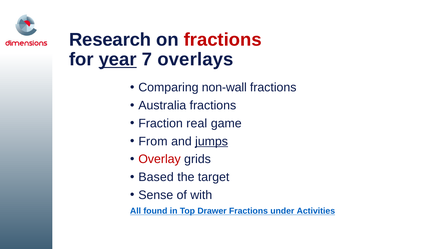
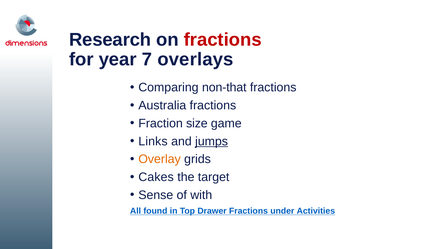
year underline: present -> none (118, 60)
non-wall: non-wall -> non-that (224, 88)
real: real -> size (197, 123)
From: From -> Links (153, 141)
Overlay colour: red -> orange (160, 159)
Based: Based -> Cakes (156, 177)
